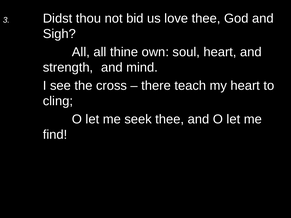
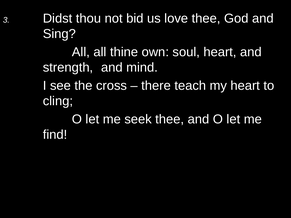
Sigh: Sigh -> Sing (59, 34)
